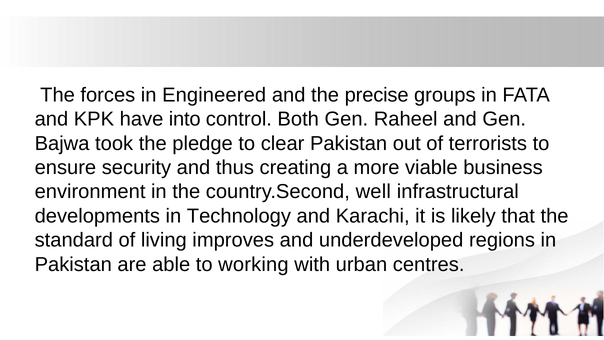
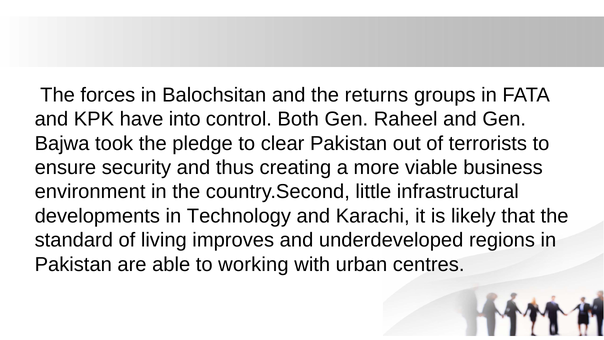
Engineered: Engineered -> Balochsitan (214, 95)
precise: precise -> returns (376, 95)
well: well -> little (373, 192)
